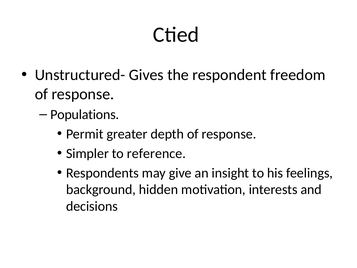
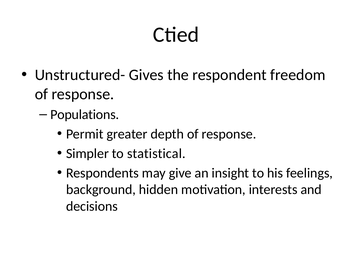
reference: reference -> statistical (156, 153)
